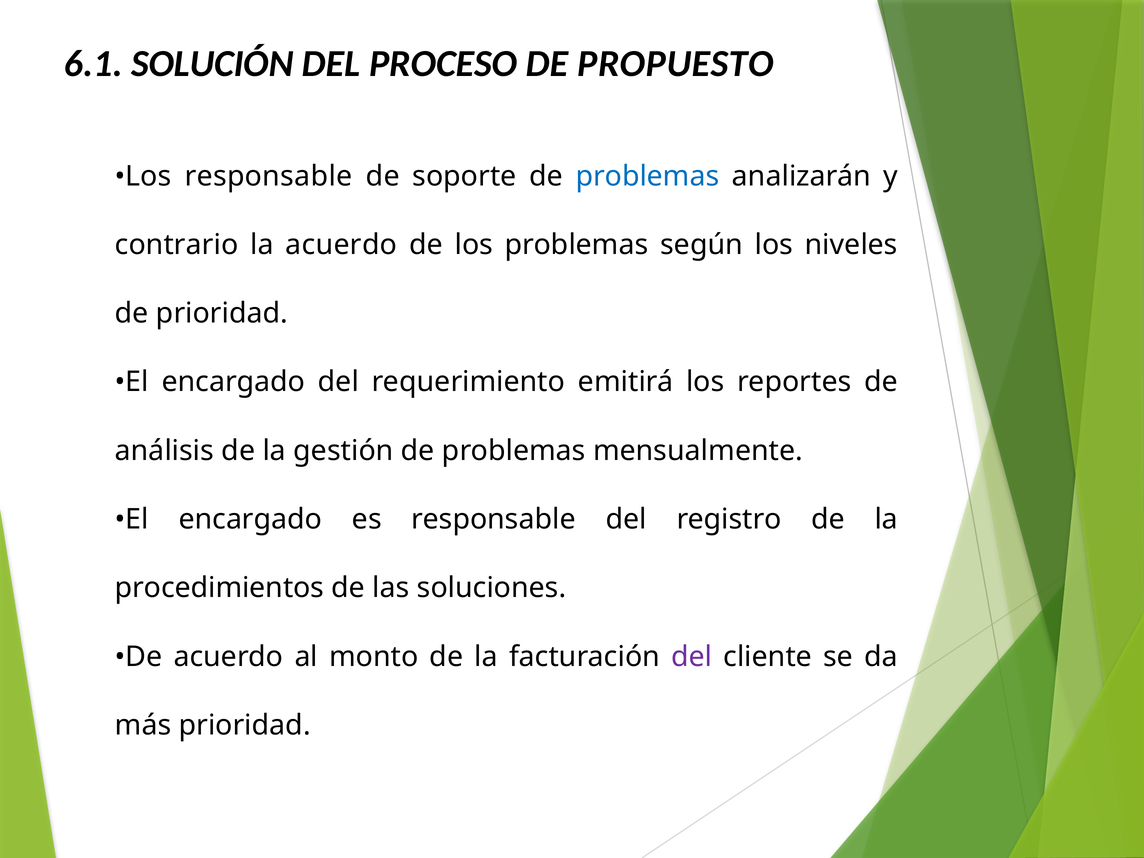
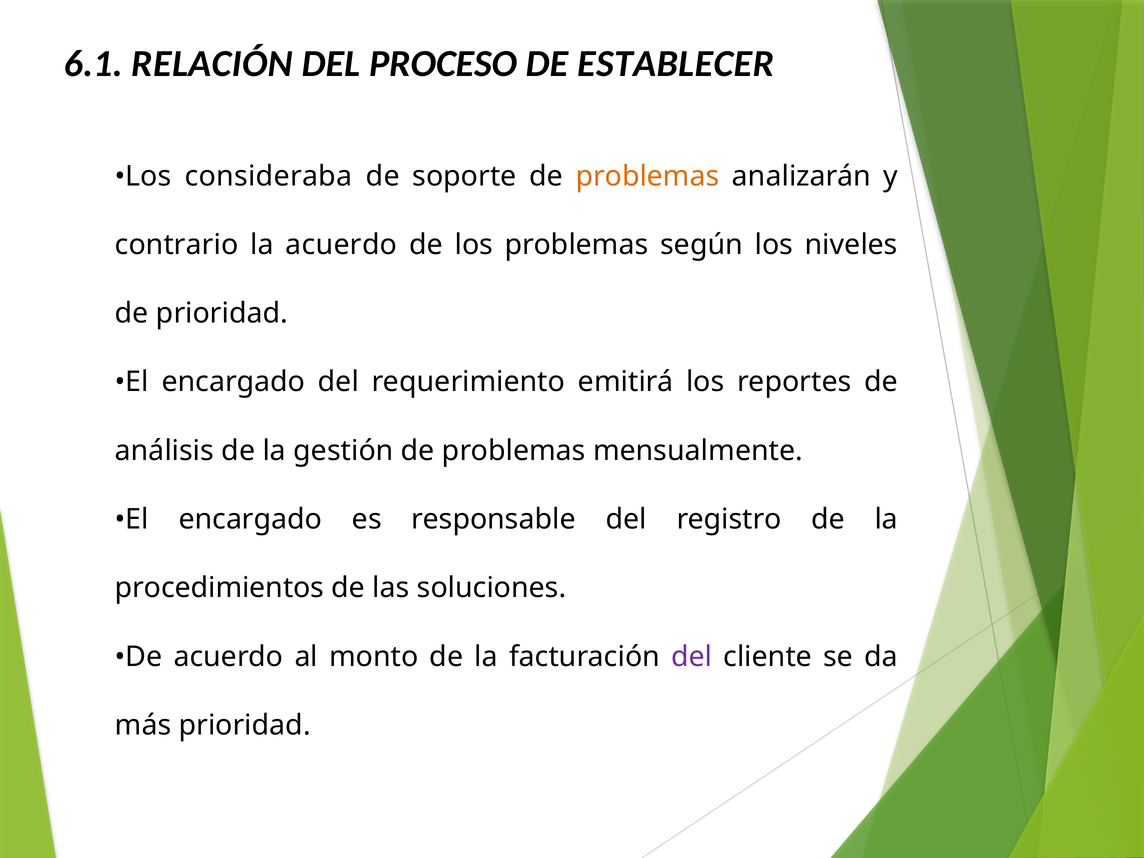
SOLUCIÓN: SOLUCIÓN -> RELACIÓN (212, 64)
PROPUESTO: PROPUESTO -> ESTABLECER (676, 64)
Los responsable: responsable -> consideraba (268, 176)
problemas colour: blue -> orange (647, 176)
